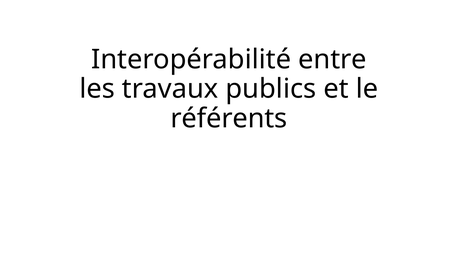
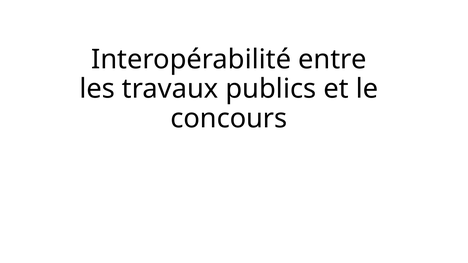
référents: référents -> concours (229, 118)
